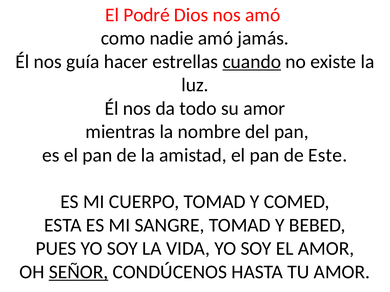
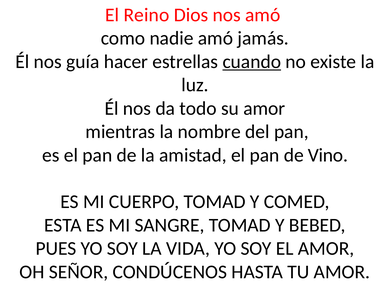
Podré: Podré -> Reino (146, 15)
Este: Este -> Vino (328, 155)
SEÑOR underline: present -> none (79, 272)
